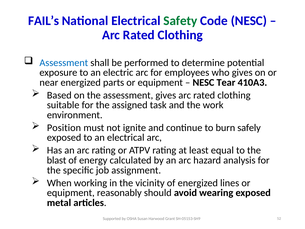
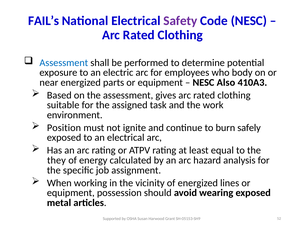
Safety colour: green -> purple (180, 21)
who gives: gives -> body (242, 72)
Tear: Tear -> Also (226, 82)
blast: blast -> they (56, 160)
reasonably: reasonably -> possession (119, 193)
